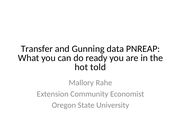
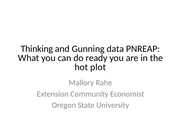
Transfer: Transfer -> Thinking (37, 49)
told: told -> plot (98, 67)
